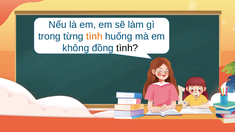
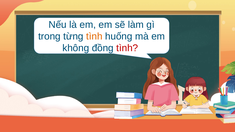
tình colour: black -> red (127, 48)
